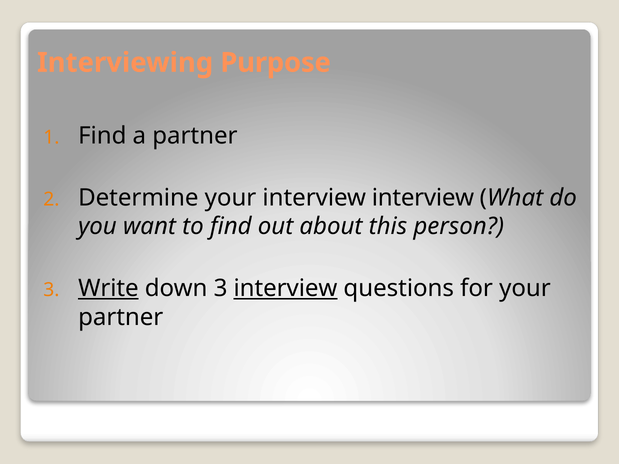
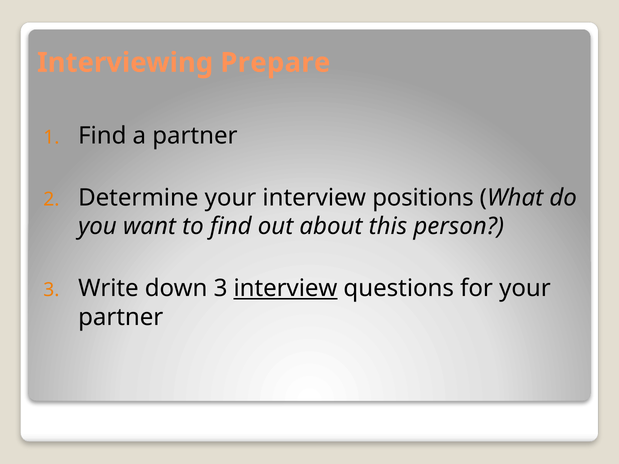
Purpose: Purpose -> Prepare (275, 63)
interview interview: interview -> positions (423, 198)
Write underline: present -> none (108, 288)
